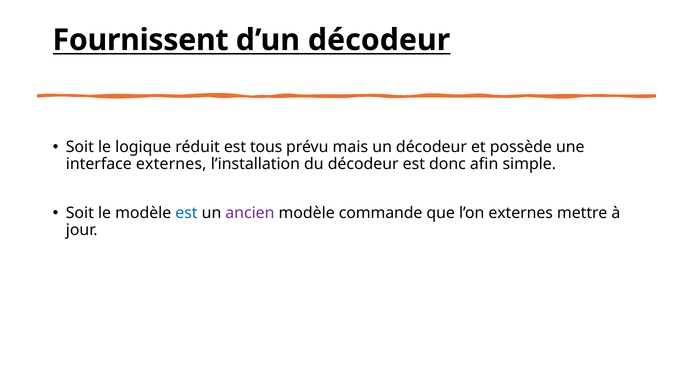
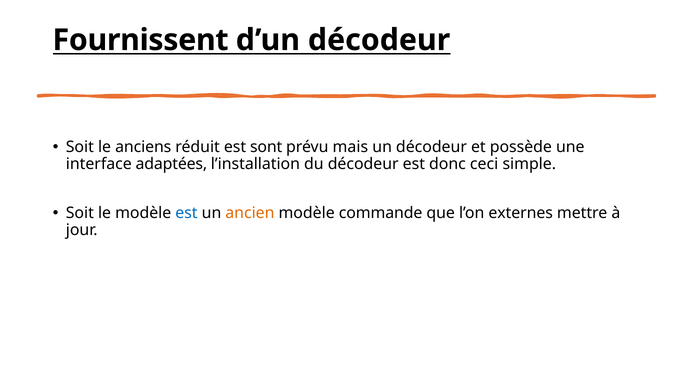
logique: logique -> anciens (143, 147)
tous: tous -> sont (266, 147)
interface externes: externes -> adaptées (171, 164)
afin: afin -> ceci (484, 164)
ancien colour: purple -> orange (250, 213)
